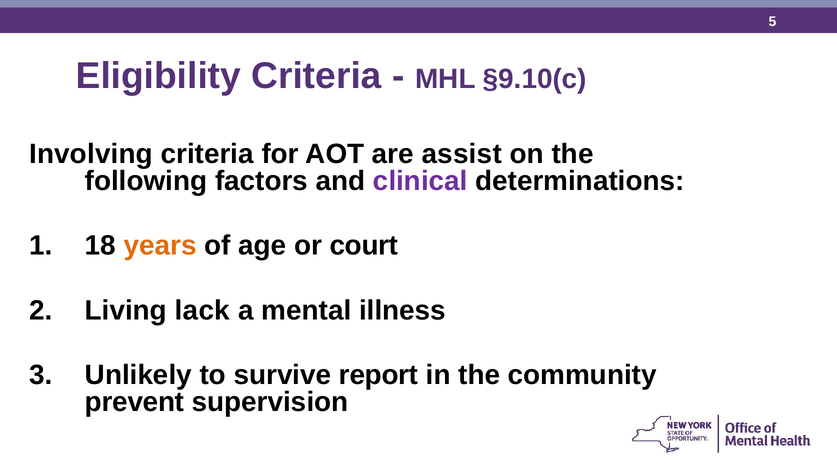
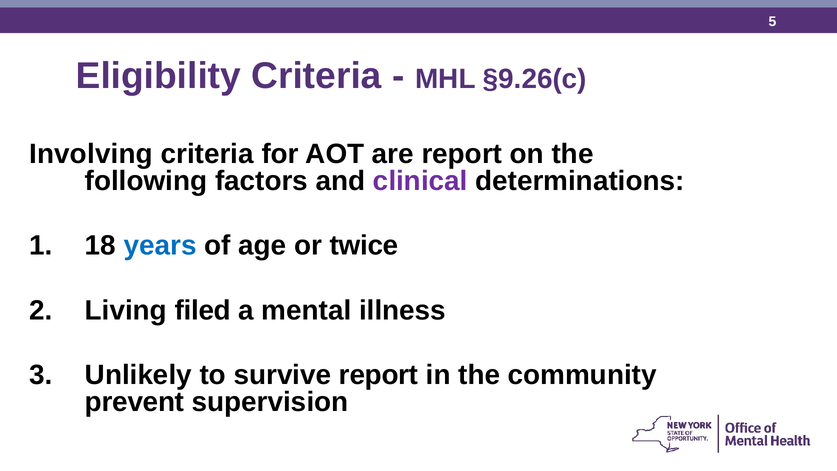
§9.10(c: §9.10(c -> §9.26(c (535, 79)
are assist: assist -> report (462, 154)
years colour: orange -> blue (160, 246)
court: court -> twice (364, 246)
lack: lack -> filed (203, 310)
